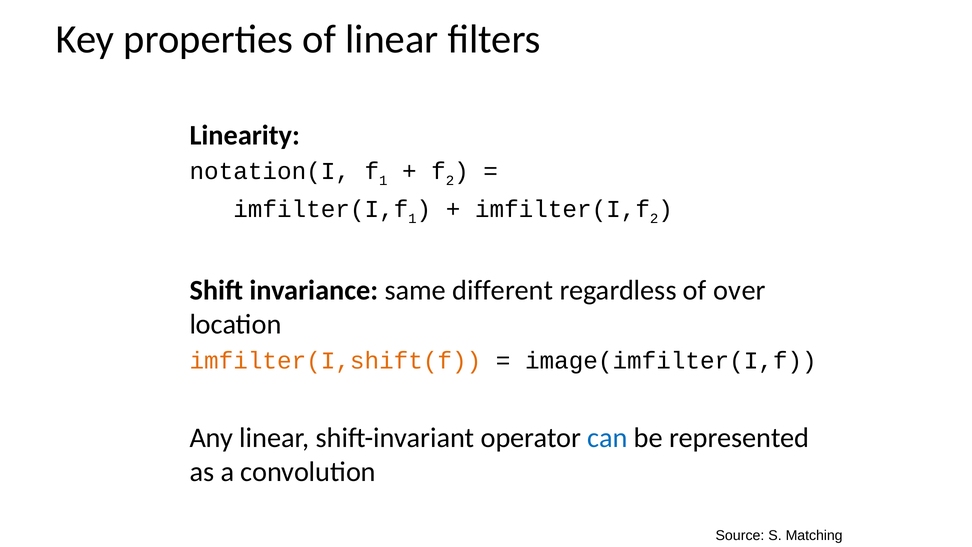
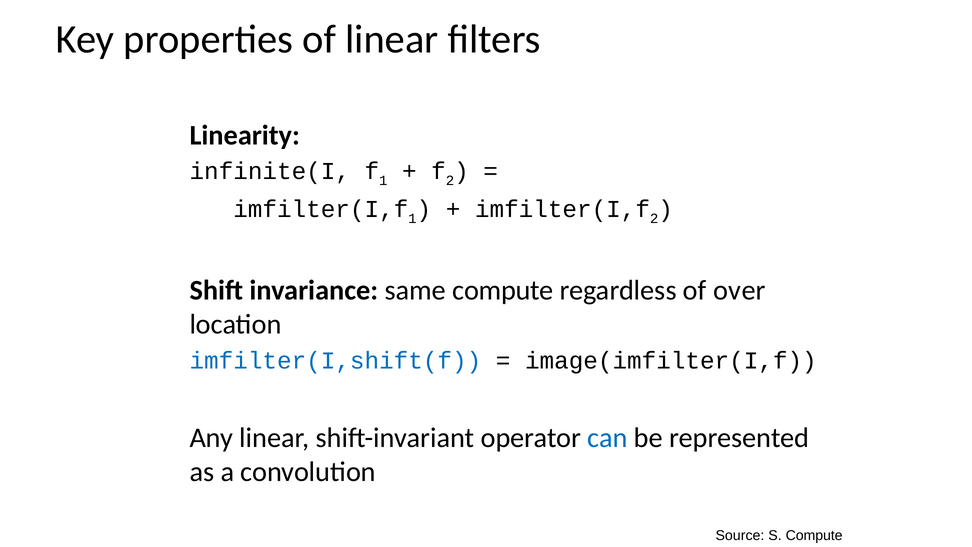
notation(I: notation(I -> infinite(I (270, 171)
same different: different -> compute (503, 290)
imfilter(I,shift(f colour: orange -> blue (335, 361)
S Matching: Matching -> Compute (814, 535)
